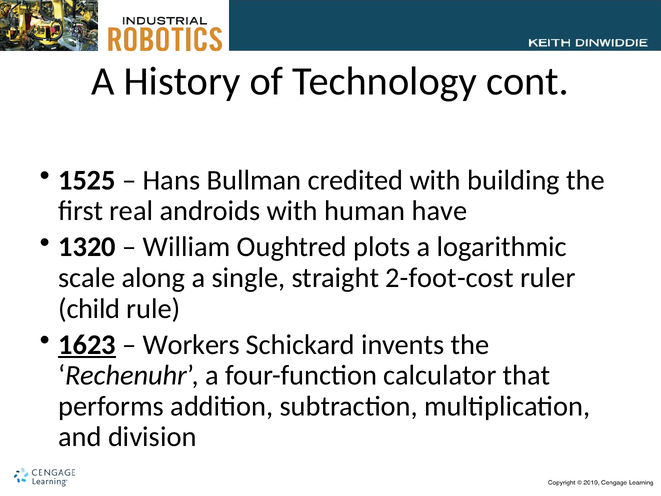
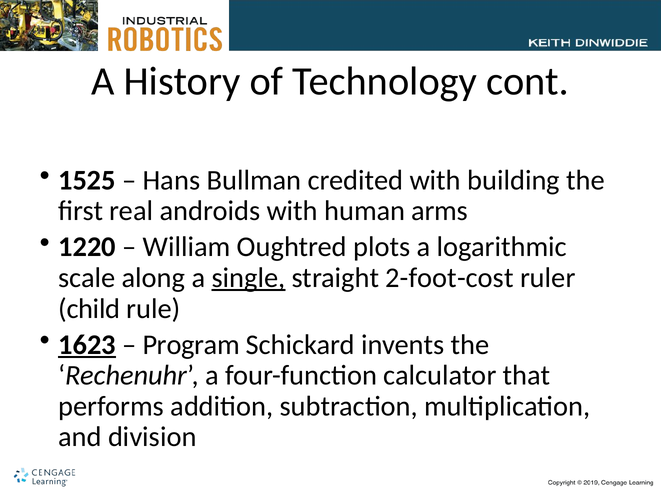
have: have -> arms (440, 211)
1320: 1320 -> 1220 (87, 247)
single underline: none -> present (248, 278)
Workers: Workers -> Program (191, 344)
